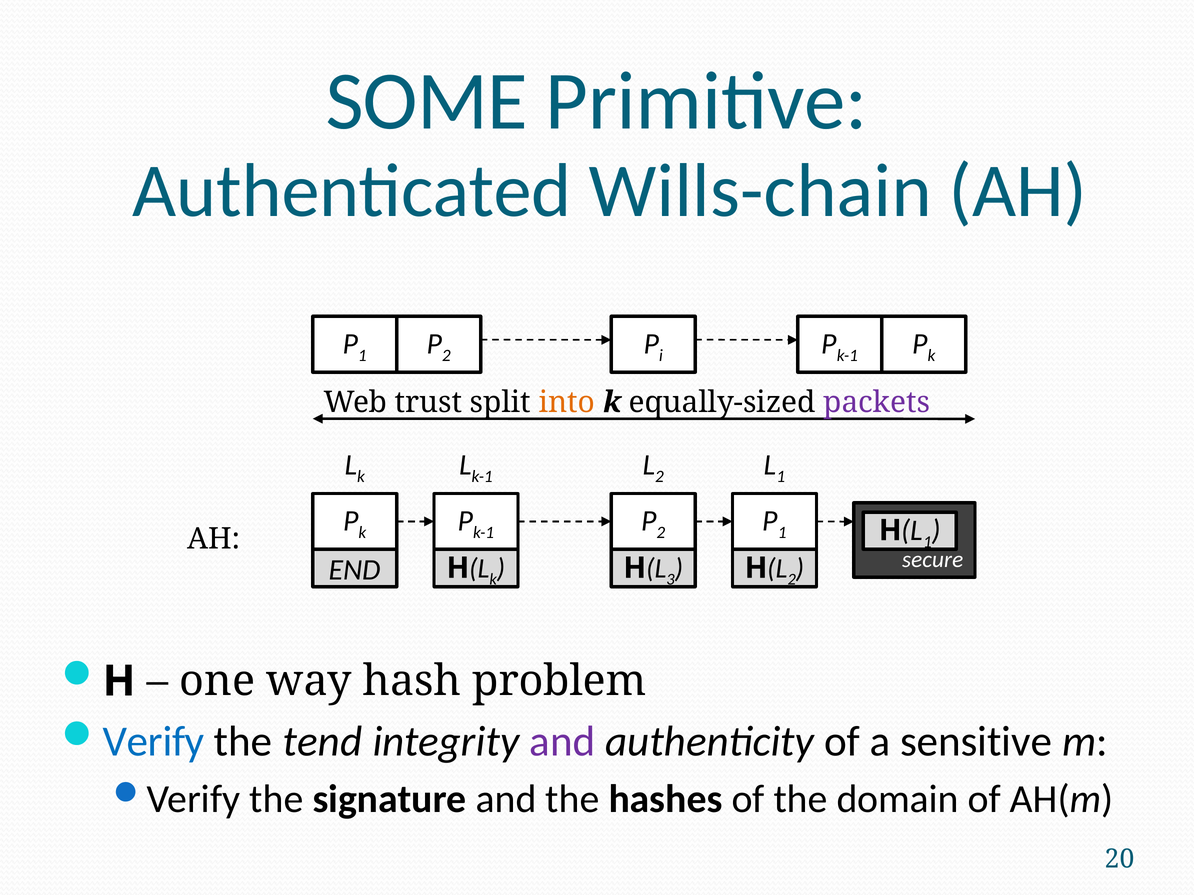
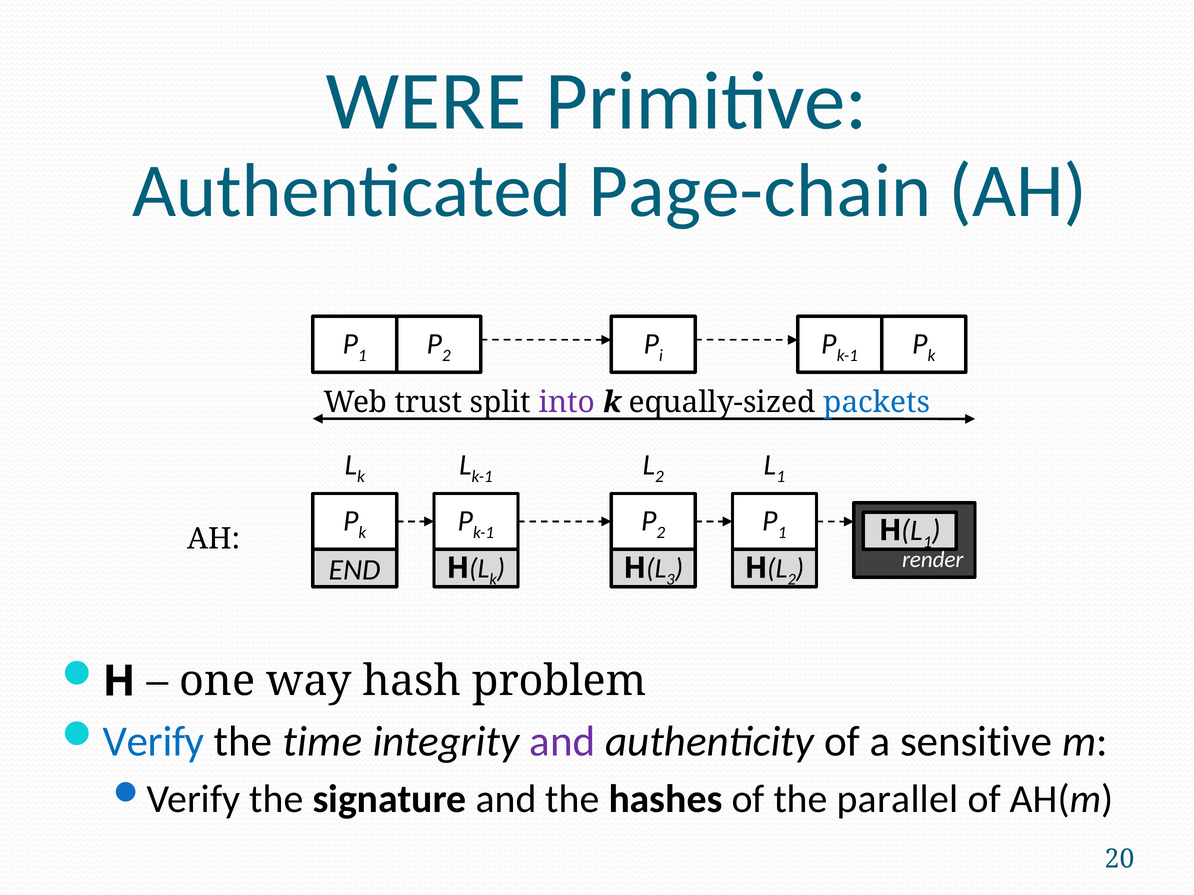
SOME: SOME -> WERE (426, 101)
Wills-chain: Wills-chain -> Page-chain (760, 191)
into colour: orange -> purple (567, 403)
packets colour: purple -> blue (877, 403)
secure: secure -> render (933, 560)
tend: tend -> time (322, 742)
domain: domain -> parallel (898, 799)
